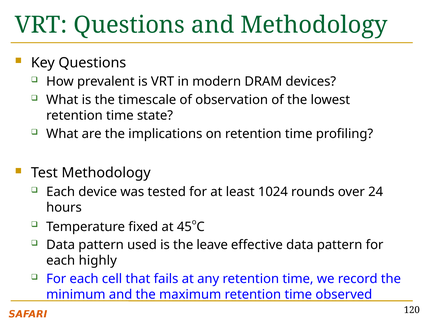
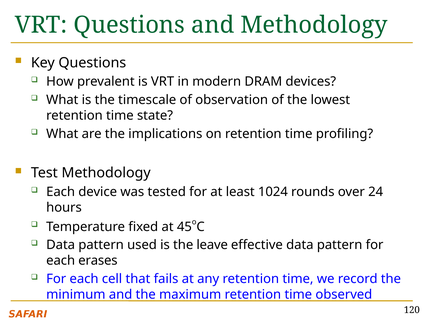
highly: highly -> erases (98, 261)
